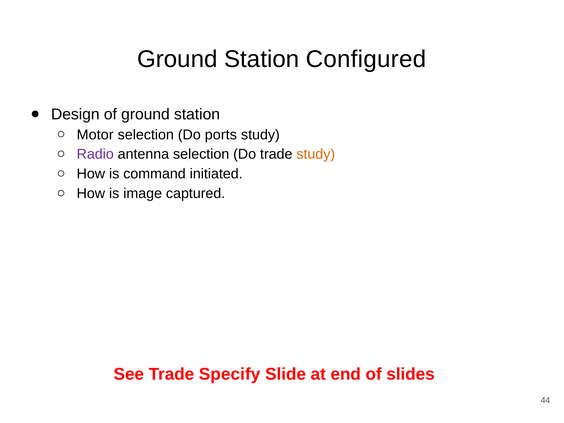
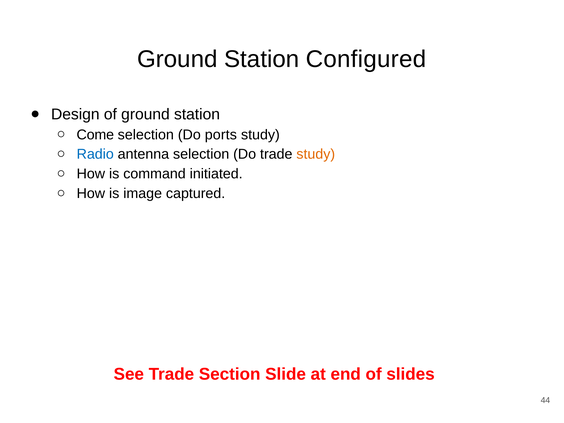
Motor: Motor -> Come (95, 135)
Radio colour: purple -> blue (95, 154)
Specify: Specify -> Section (230, 374)
